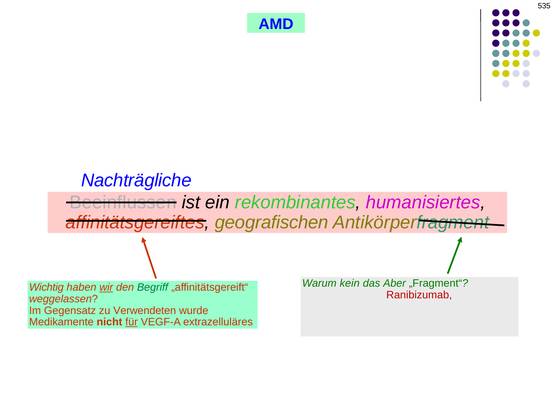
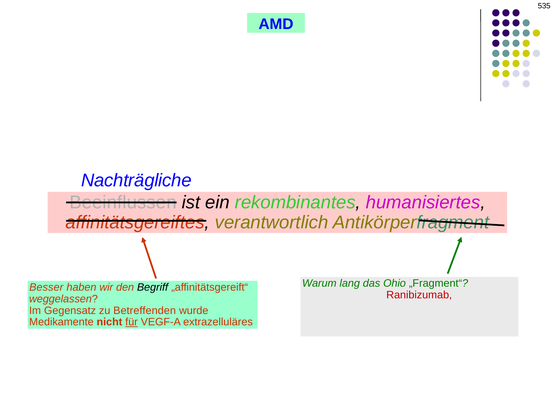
geografischen: geografischen -> verantwortlich (272, 222)
kein: kein -> lang (350, 283)
Aber: Aber -> Ohio (395, 283)
Wichtig: Wichtig -> Besser (46, 287)
wir underline: present -> none (106, 287)
Begriff colour: green -> black (153, 287)
Verwendeten: Verwendeten -> Betreffenden (145, 310)
